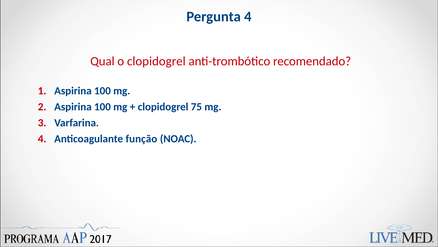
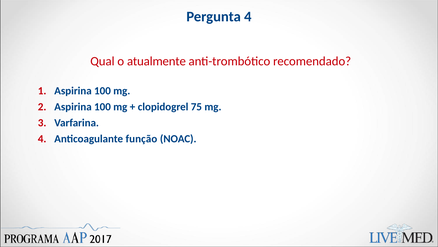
o clopidogrel: clopidogrel -> atualmente (156, 61)
